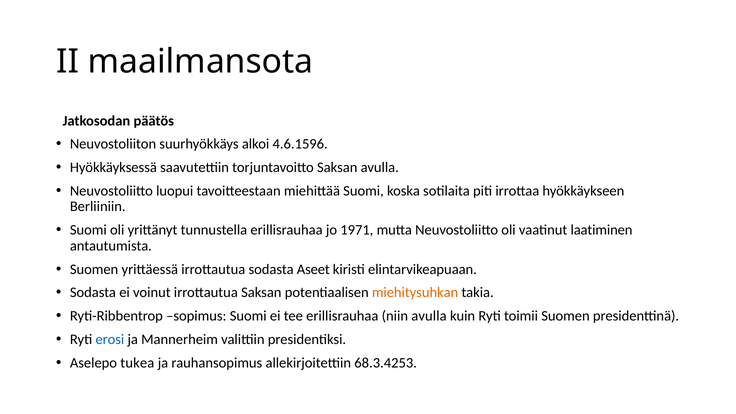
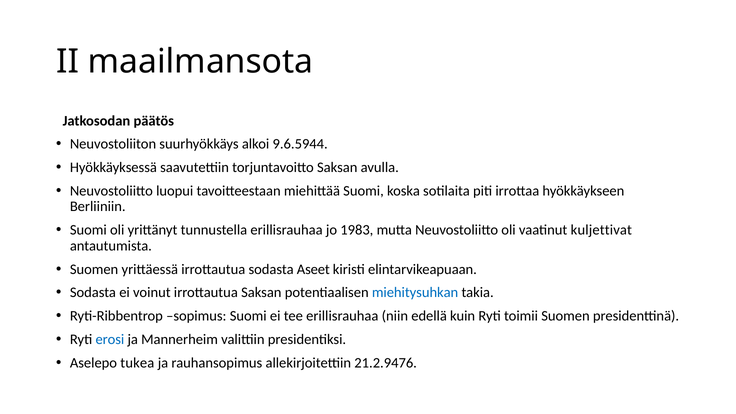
4.6.1596: 4.6.1596 -> 9.6.5944 (300, 144)
1971: 1971 -> 1983 (357, 230)
laatiminen: laatiminen -> kuljettivat (601, 230)
miehitysuhkan colour: orange -> blue (415, 293)
niin avulla: avulla -> edellä (429, 316)
68.3.4253: 68.3.4253 -> 21.2.9476 (386, 363)
